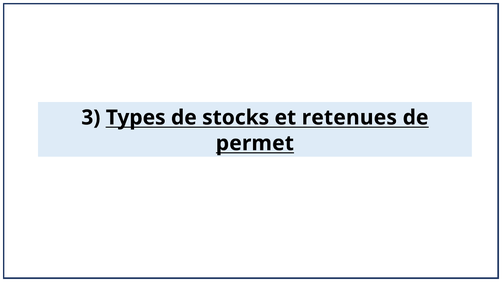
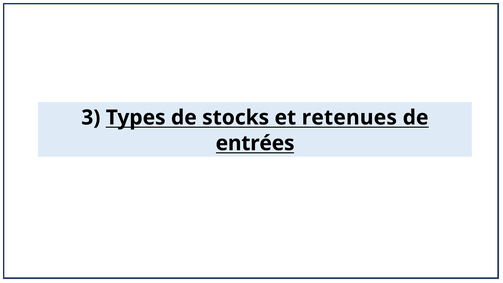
permet: permet -> entrées (255, 143)
